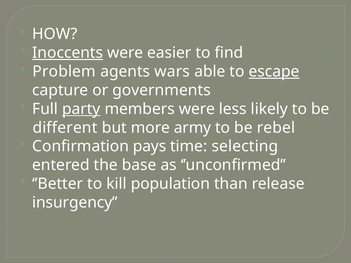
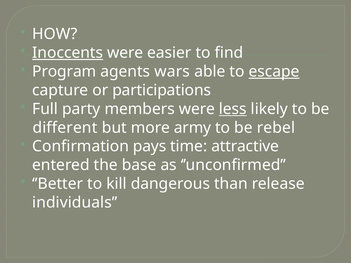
Problem: Problem -> Program (64, 72)
governments: governments -> participations (162, 90)
party underline: present -> none (81, 109)
less underline: none -> present (233, 109)
selecting: selecting -> attractive (245, 146)
population: population -> dangerous (170, 184)
insurgency: insurgency -> individuals (75, 203)
